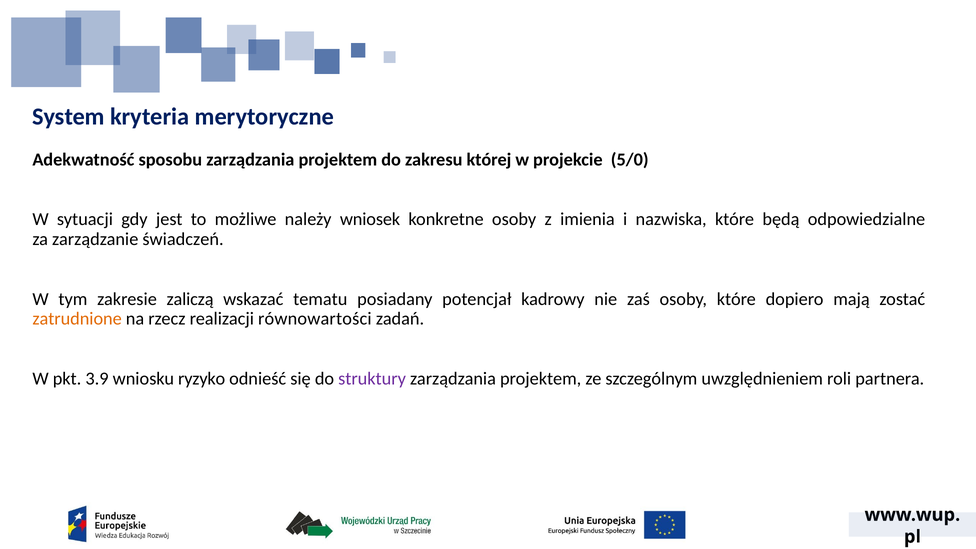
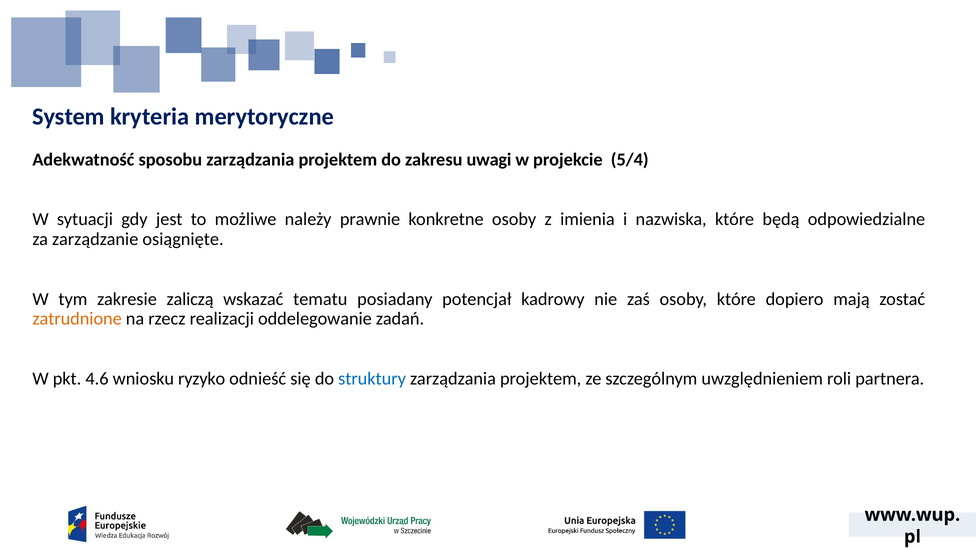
której: której -> uwagi (489, 160)
5/0: 5/0 -> 5/4 (630, 160)
wniosek: wniosek -> prawnie (370, 219)
świadczeń: świadczeń -> osiągnięte (183, 239)
równowartości: równowartości -> oddelegowanie (315, 319)
3.9: 3.9 -> 4.6 (97, 379)
struktury colour: purple -> blue (372, 379)
